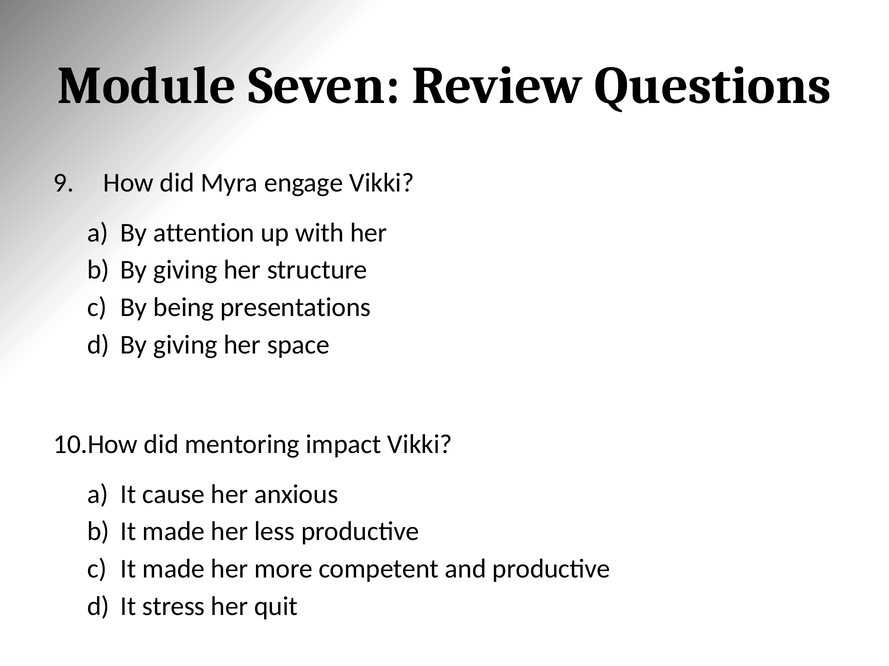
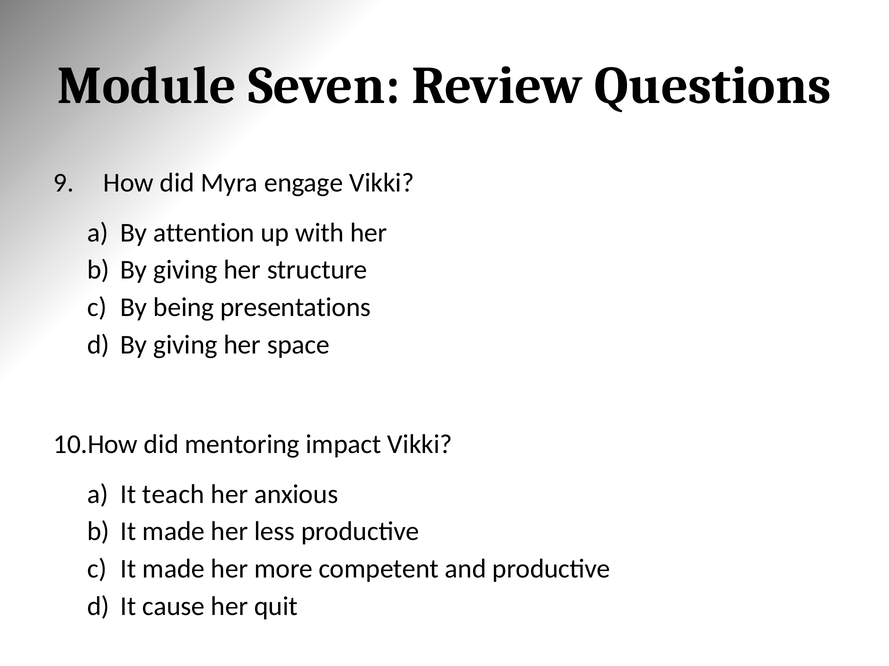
cause: cause -> teach (173, 495)
stress: stress -> cause (174, 607)
